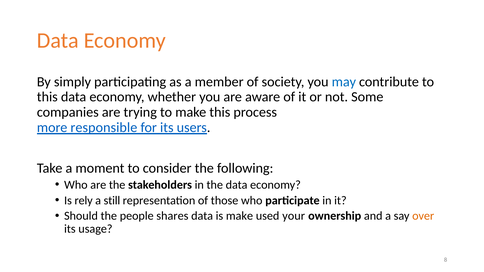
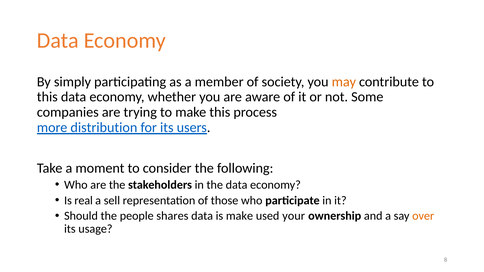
may colour: blue -> orange (344, 82)
responsible: responsible -> distribution (104, 128)
rely: rely -> real (84, 201)
still: still -> sell (112, 201)
